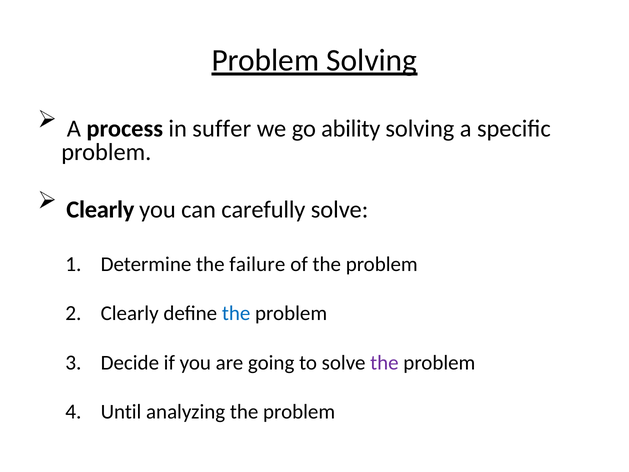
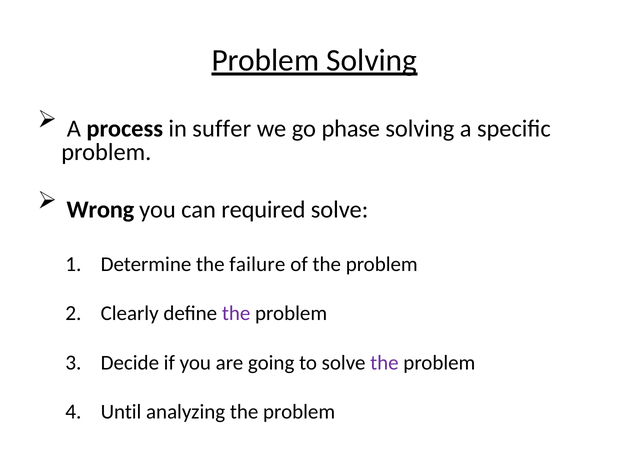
ability: ability -> phase (351, 129)
Clearly: Clearly -> Wrong (100, 209)
carefully: carefully -> required (263, 209)
the colour: blue -> purple (236, 313)
